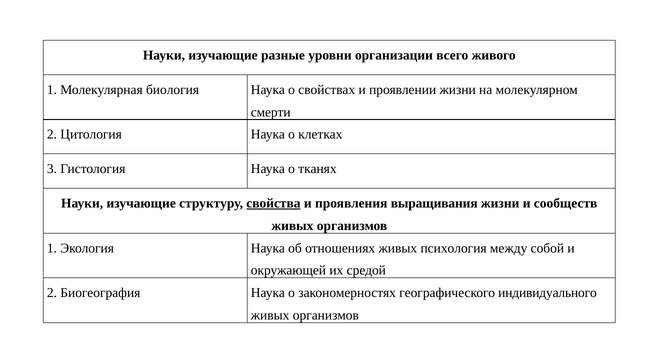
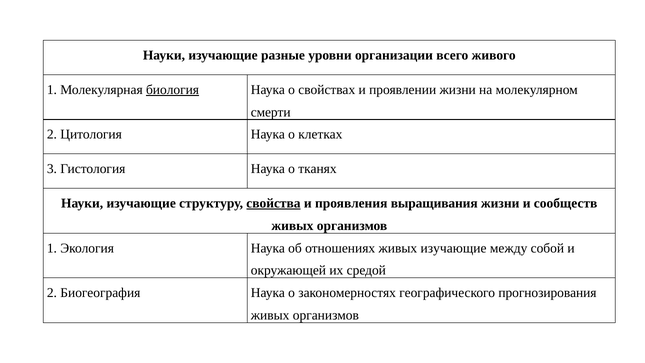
биология underline: none -> present (173, 90)
живых психология: психология -> изучающие (454, 248)
индивидуального: индивидуального -> прогнозирования (547, 293)
